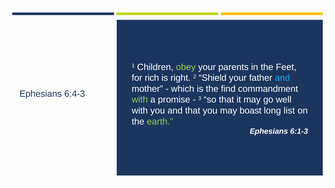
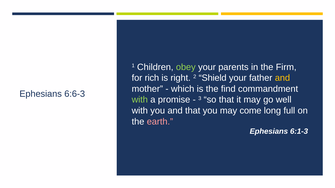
Feet: Feet -> Firm (286, 67)
and colour: light blue -> yellow (282, 78)
6:4-3: 6:4-3 -> 6:6-3 (75, 94)
boast: boast -> come (251, 111)
list: list -> full (289, 111)
earth colour: light green -> pink (160, 122)
